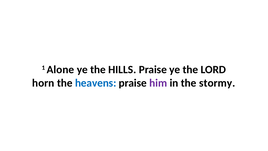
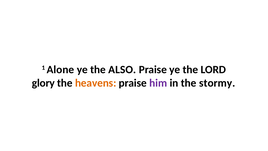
HILLS: HILLS -> ALSO (122, 69)
horn: horn -> glory (43, 83)
heavens colour: blue -> orange (96, 83)
